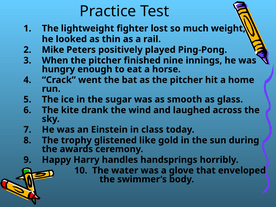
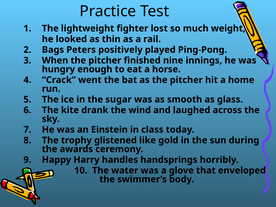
Mike: Mike -> Bags (53, 50)
